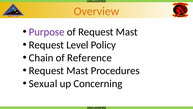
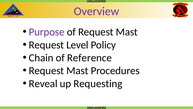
Overview colour: orange -> purple (96, 11)
Sexual: Sexual -> Reveal (43, 83)
Concerning: Concerning -> Requesting (98, 83)
